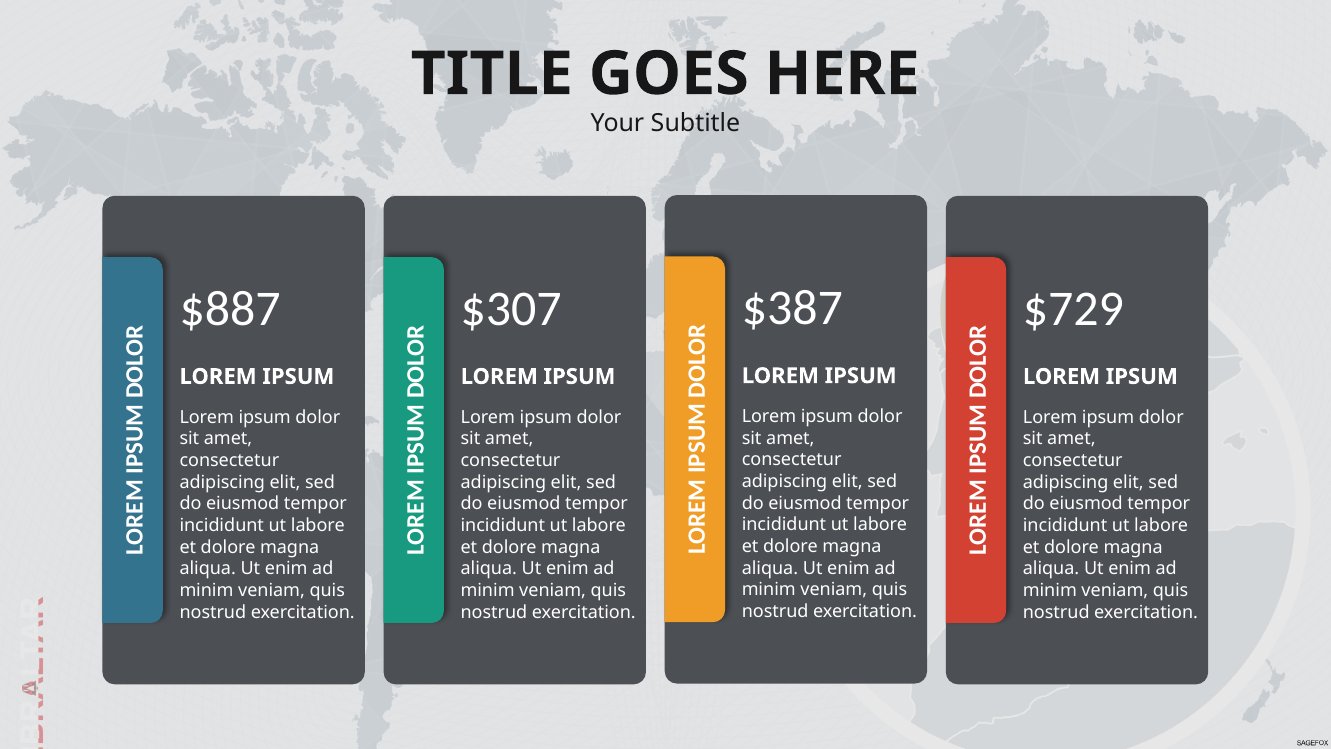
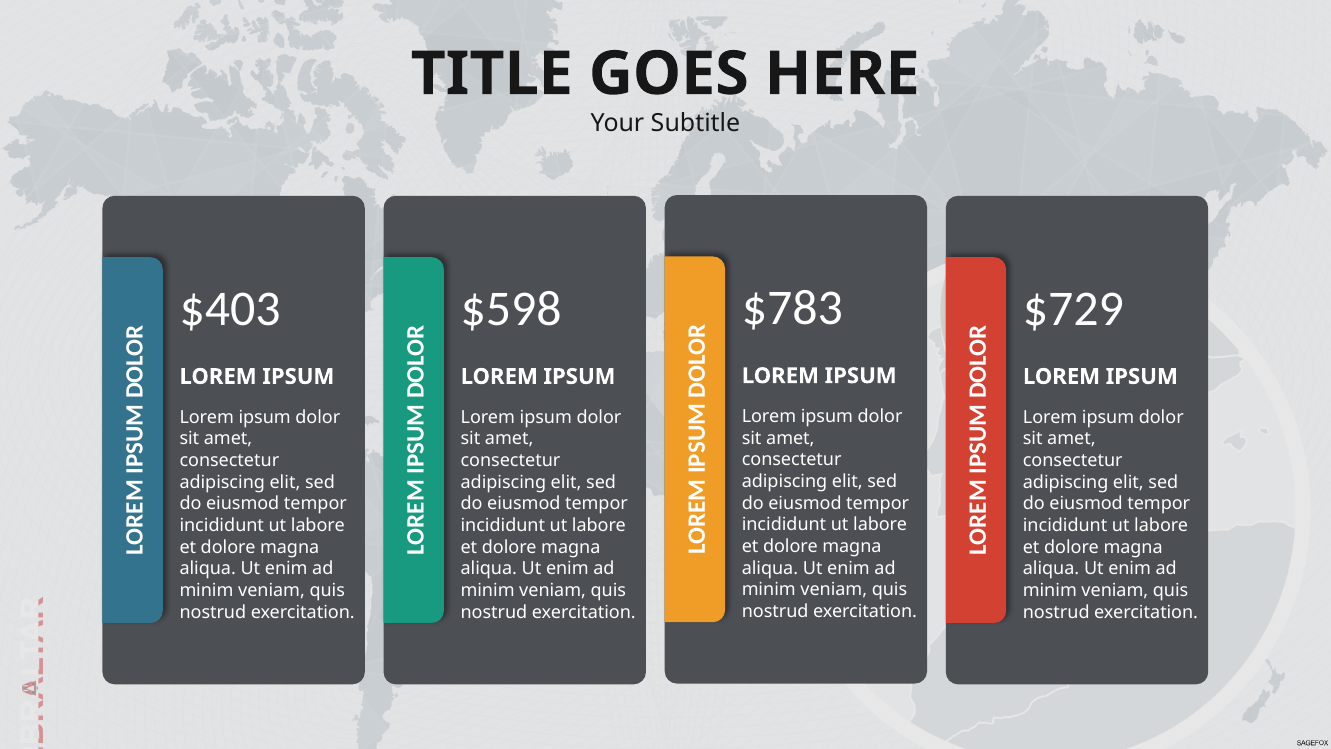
$387: $387 -> $783 (792, 308)
$887: $887 -> $403 (230, 309)
$307: $307 -> $598 (511, 309)
